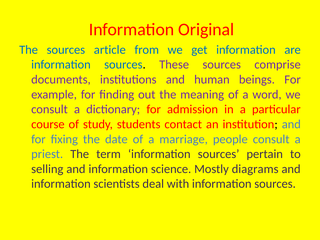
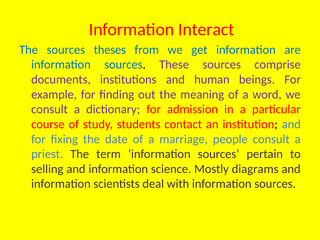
Original: Original -> Interact (206, 29)
article: article -> theses (110, 50)
